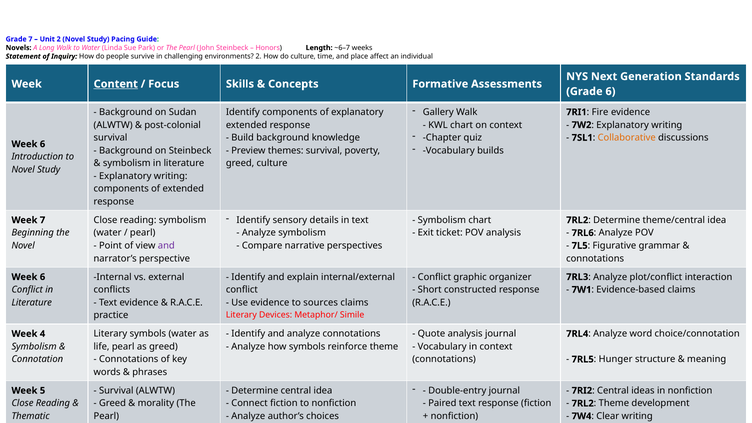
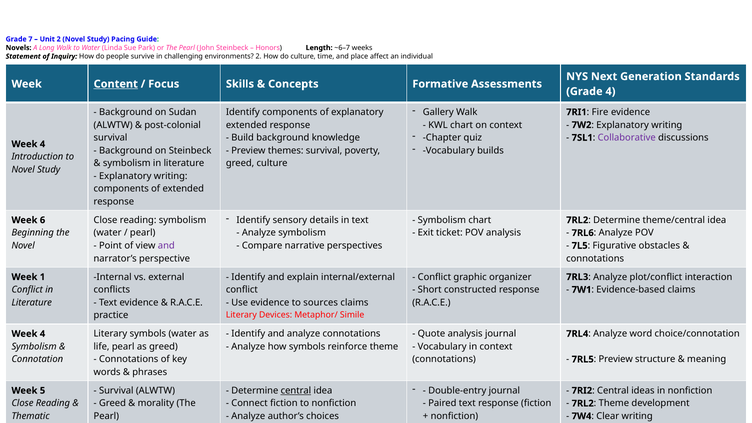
Grade 6: 6 -> 4 (610, 91)
Collaborative colour: orange -> purple (627, 138)
6: 6 -> 4 (43, 144)
Week 7: 7 -> 6 (43, 220)
grammar: grammar -> obstacles (659, 246)
6: 6 -> 1 (43, 277)
7RL5 Hunger: Hunger -> Preview (616, 359)
central underline: none -> present (296, 391)
